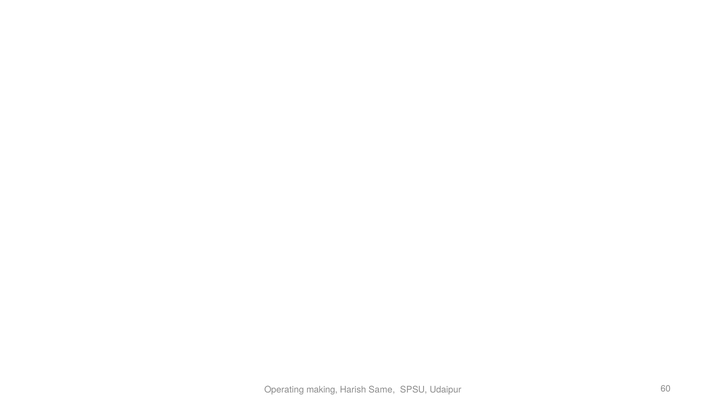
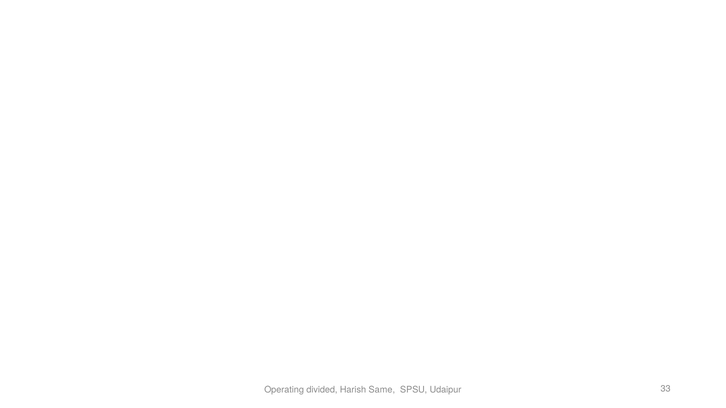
making: making -> divided (322, 390)
60: 60 -> 33 (666, 389)
